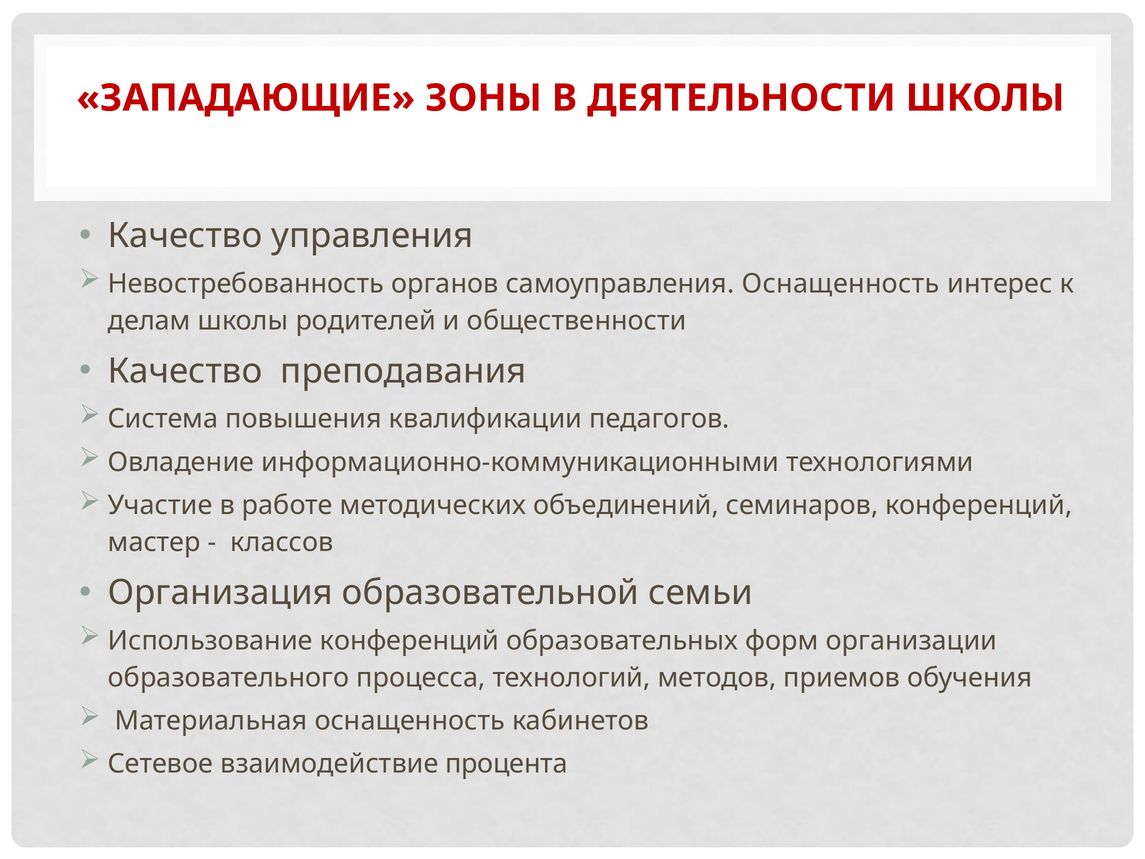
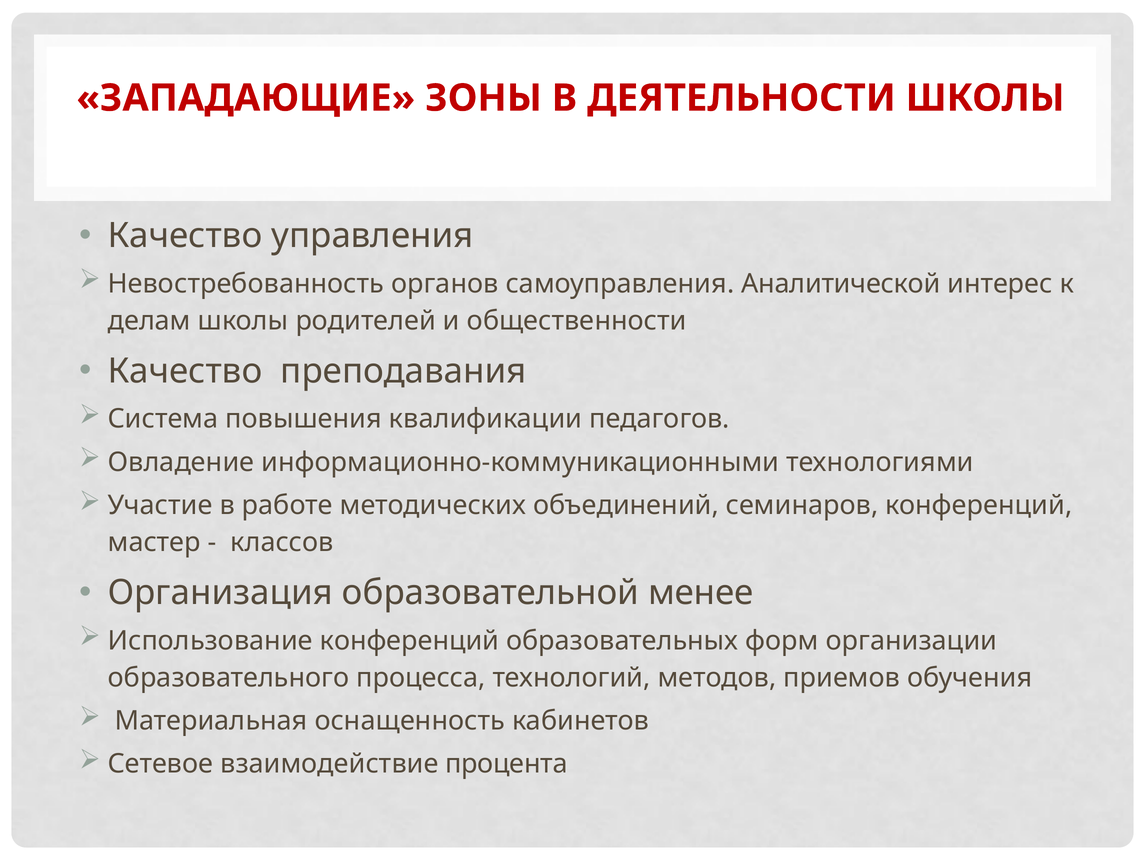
самоуправления Оснащенность: Оснащенность -> Аналитической (841, 283)
семьи: семьи -> менее (701, 592)
